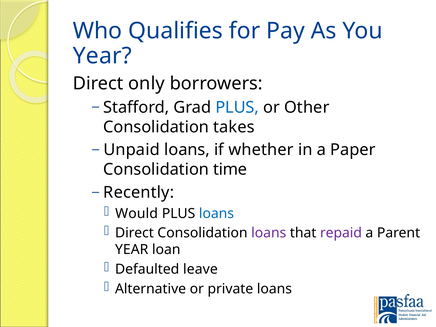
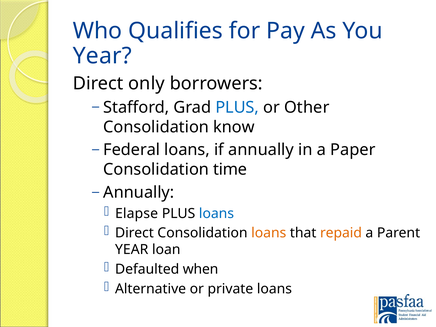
takes: takes -> know (234, 127)
Unpaid: Unpaid -> Federal (132, 150)
if whether: whether -> annually (261, 150)
Recently: Recently -> Annually (139, 193)
Would: Would -> Elapse (137, 213)
loans colour: purple -> orange (269, 233)
repaid colour: purple -> orange (341, 233)
leave: leave -> when (201, 269)
